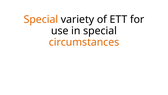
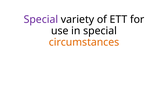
Special colour: orange -> purple (41, 19)
